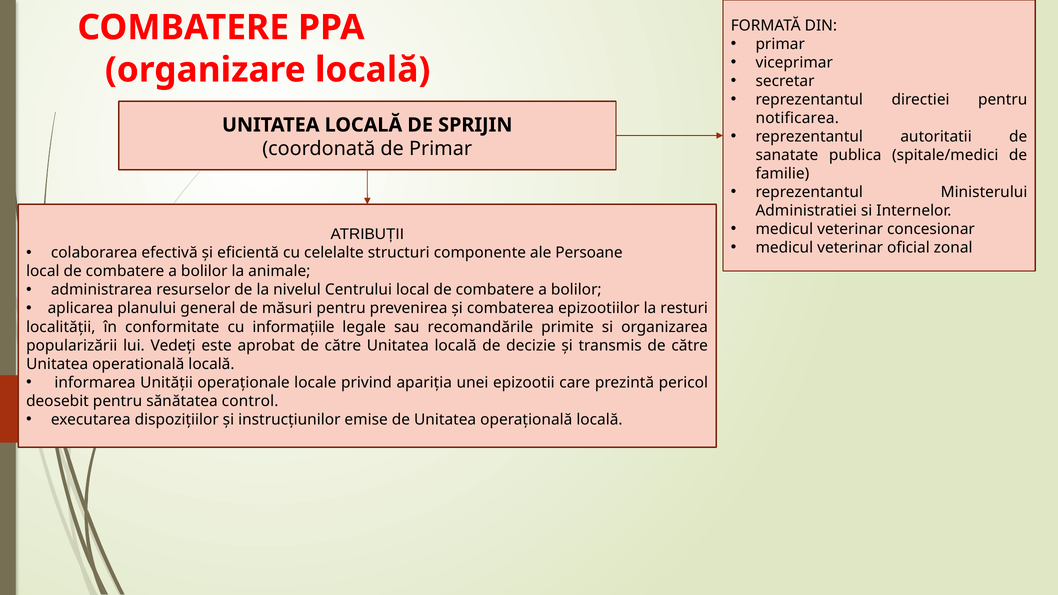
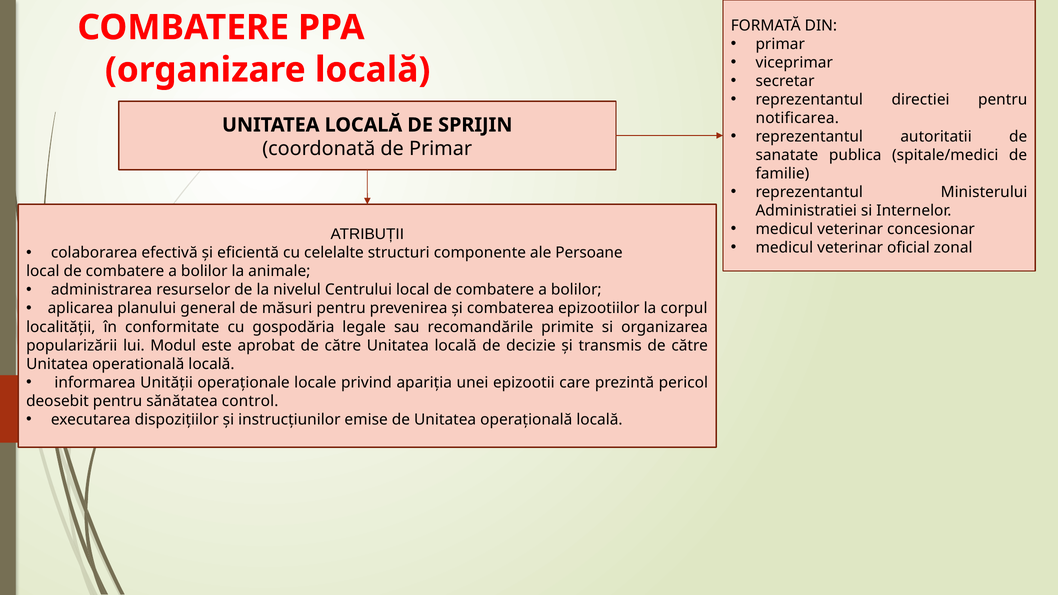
resturi: resturi -> corpul (684, 308)
informațiile: informațiile -> gospodăria (293, 327)
Vedeți: Vedeți -> Modul (173, 346)
